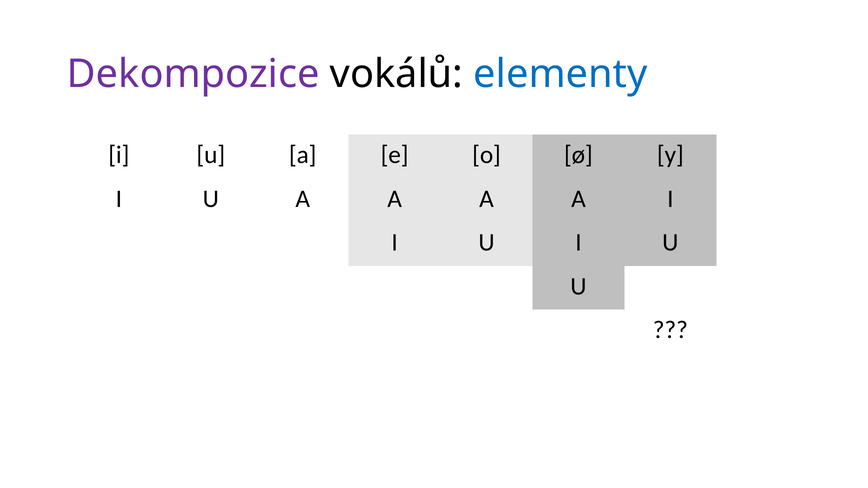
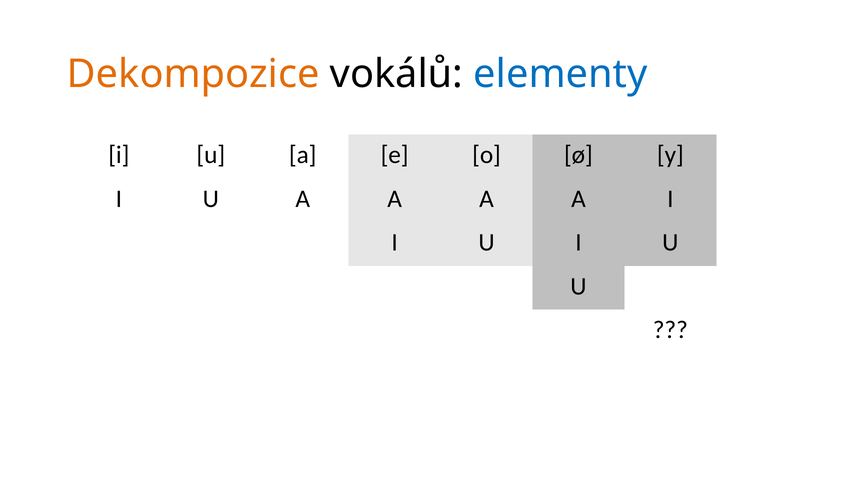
Dekompozice colour: purple -> orange (193, 74)
